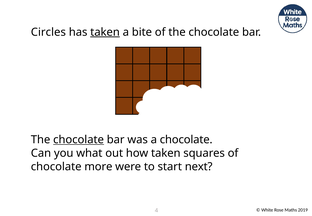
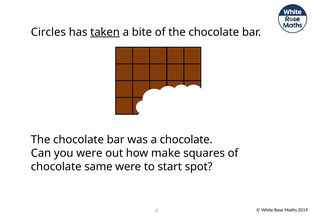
chocolate underline: present -> none (79, 140)
you what: what -> were (89, 153)
how taken: taken -> make (166, 153)
more: more -> same (98, 167)
next: next -> spot (199, 167)
